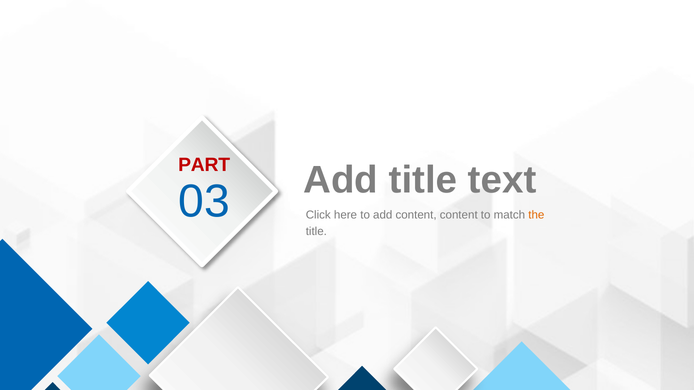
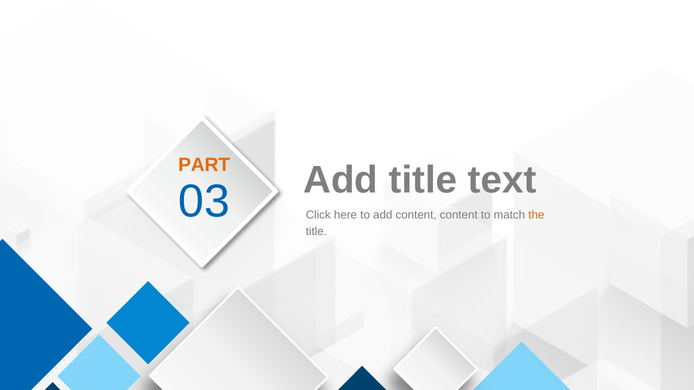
PART colour: red -> orange (204, 165)
